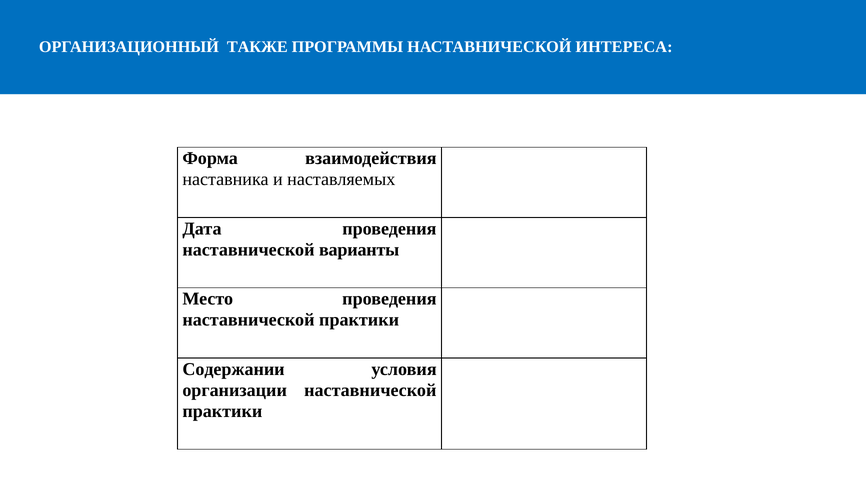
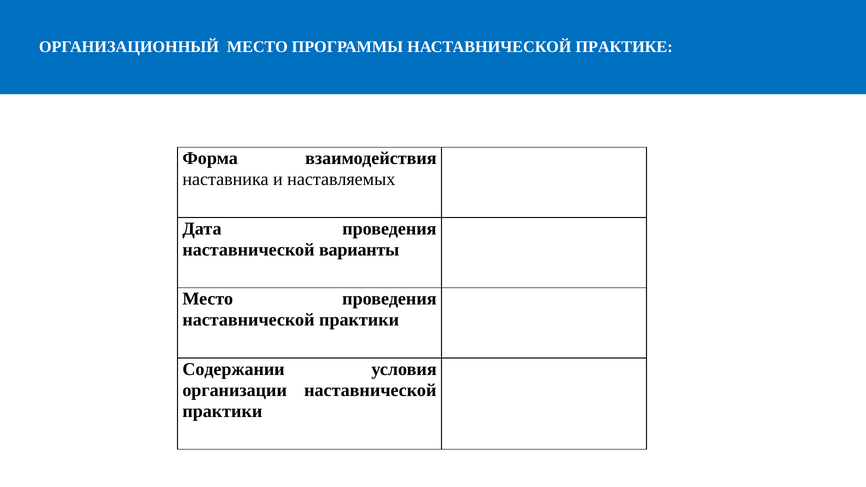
ОРГАНИЗАЦИОННЫЙ ТАКЖЕ: ТАКЖЕ -> МЕСТО (257, 47)
ИНТЕРЕСА: ИНТЕРЕСА -> ПРАКТИКЕ (624, 47)
